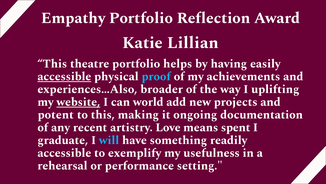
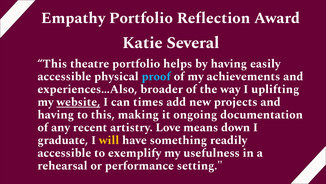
Lillian: Lillian -> Several (193, 42)
accessible underline: present -> none (64, 76)
world: world -> times (148, 102)
potent: potent -> having (56, 114)
spent: spent -> down (236, 127)
will colour: light blue -> yellow (109, 140)
